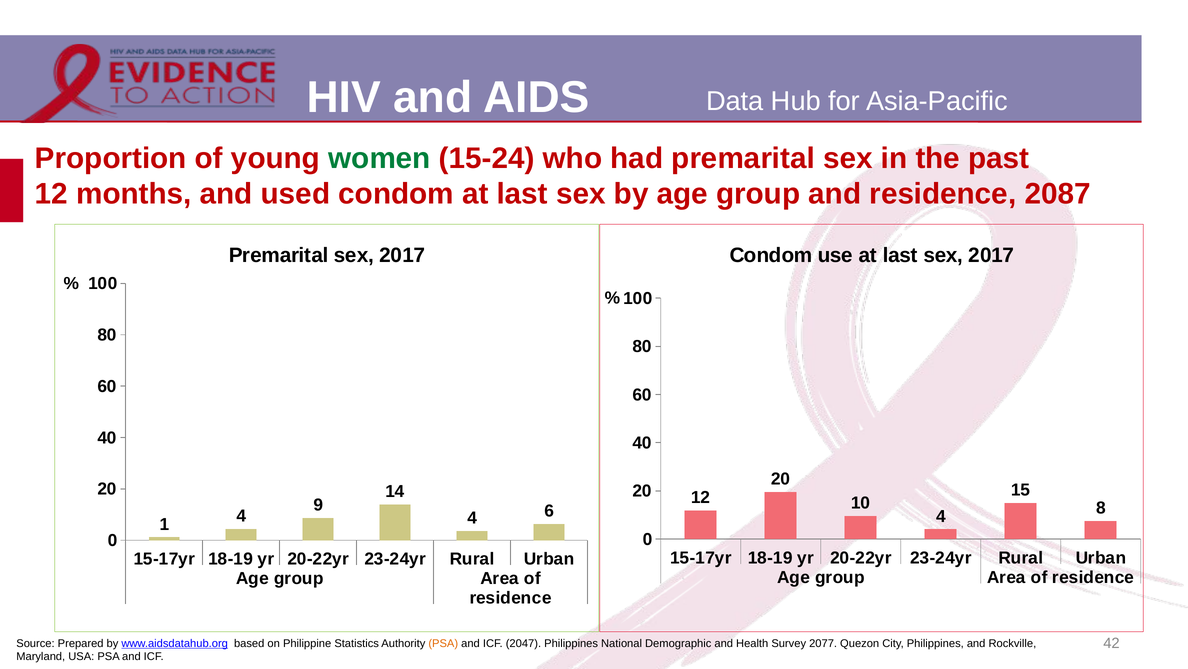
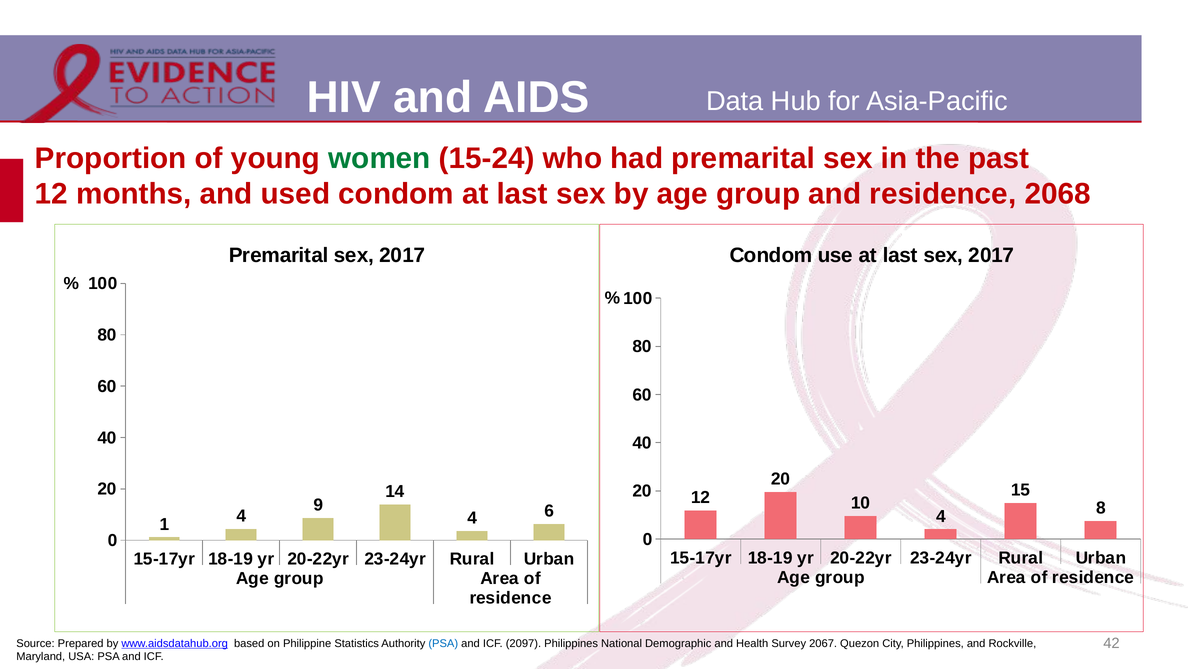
2087: 2087 -> 2068 (1058, 194)
PSA colour: orange -> blue (443, 643)
2047: 2047 -> 2097 (523, 643)
2077: 2077 -> 2067 (823, 643)
